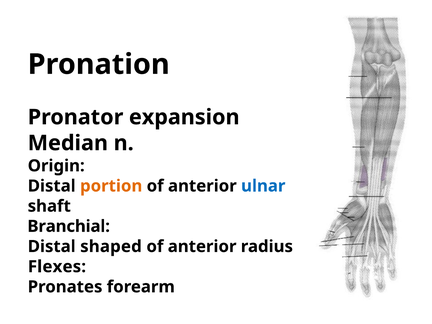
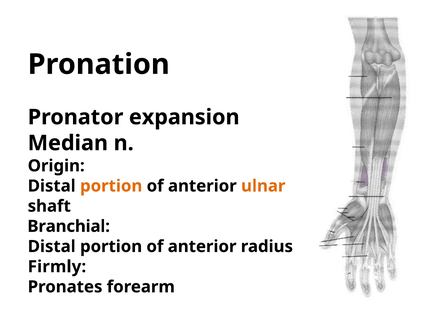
ulnar colour: blue -> orange (263, 186)
shaped: shaped -> portion (111, 246)
Flexes: Flexes -> Firmly (57, 267)
